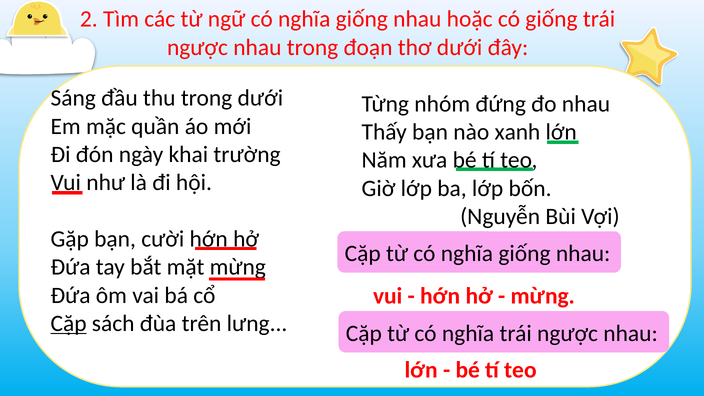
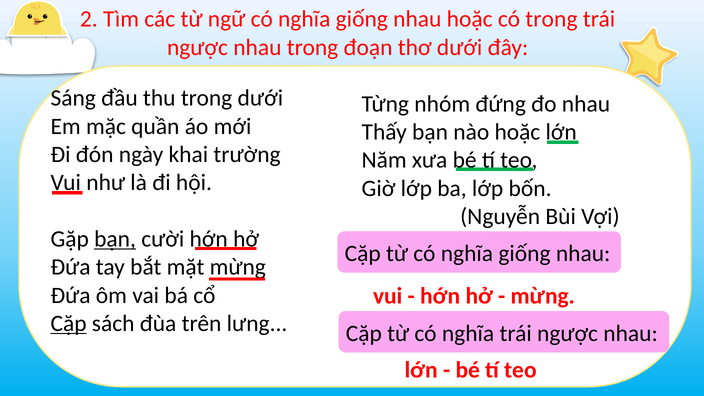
có giống: giống -> trong (551, 19)
nào xanh: xanh -> hoặc (517, 132)
bạn underline: none -> present (115, 239)
